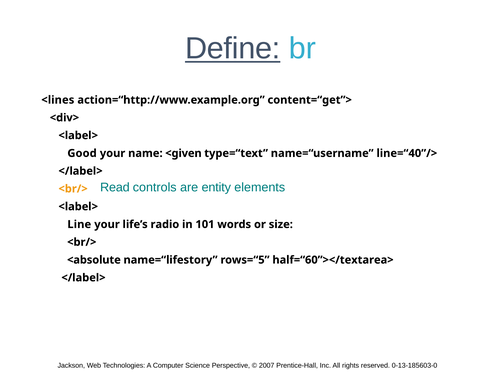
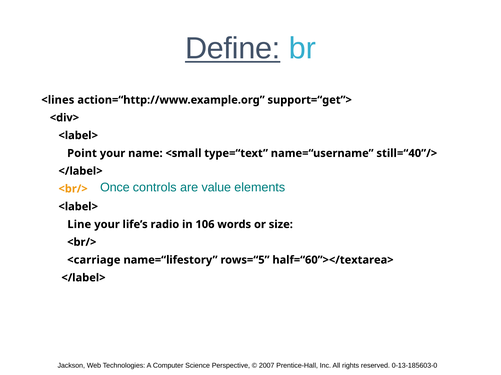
content=“get”>: content=“get”> -> support=“get”> (310, 100)
Good: Good -> Point (82, 154)
<given: <given -> <small (183, 154)
line=“40”/>: line=“40”/> -> still=“40”/> (407, 154)
Read: Read -> Once (115, 188)
entity: entity -> value (216, 188)
101: 101 -> 106 (205, 225)
<absolute: <absolute -> <carriage (94, 260)
